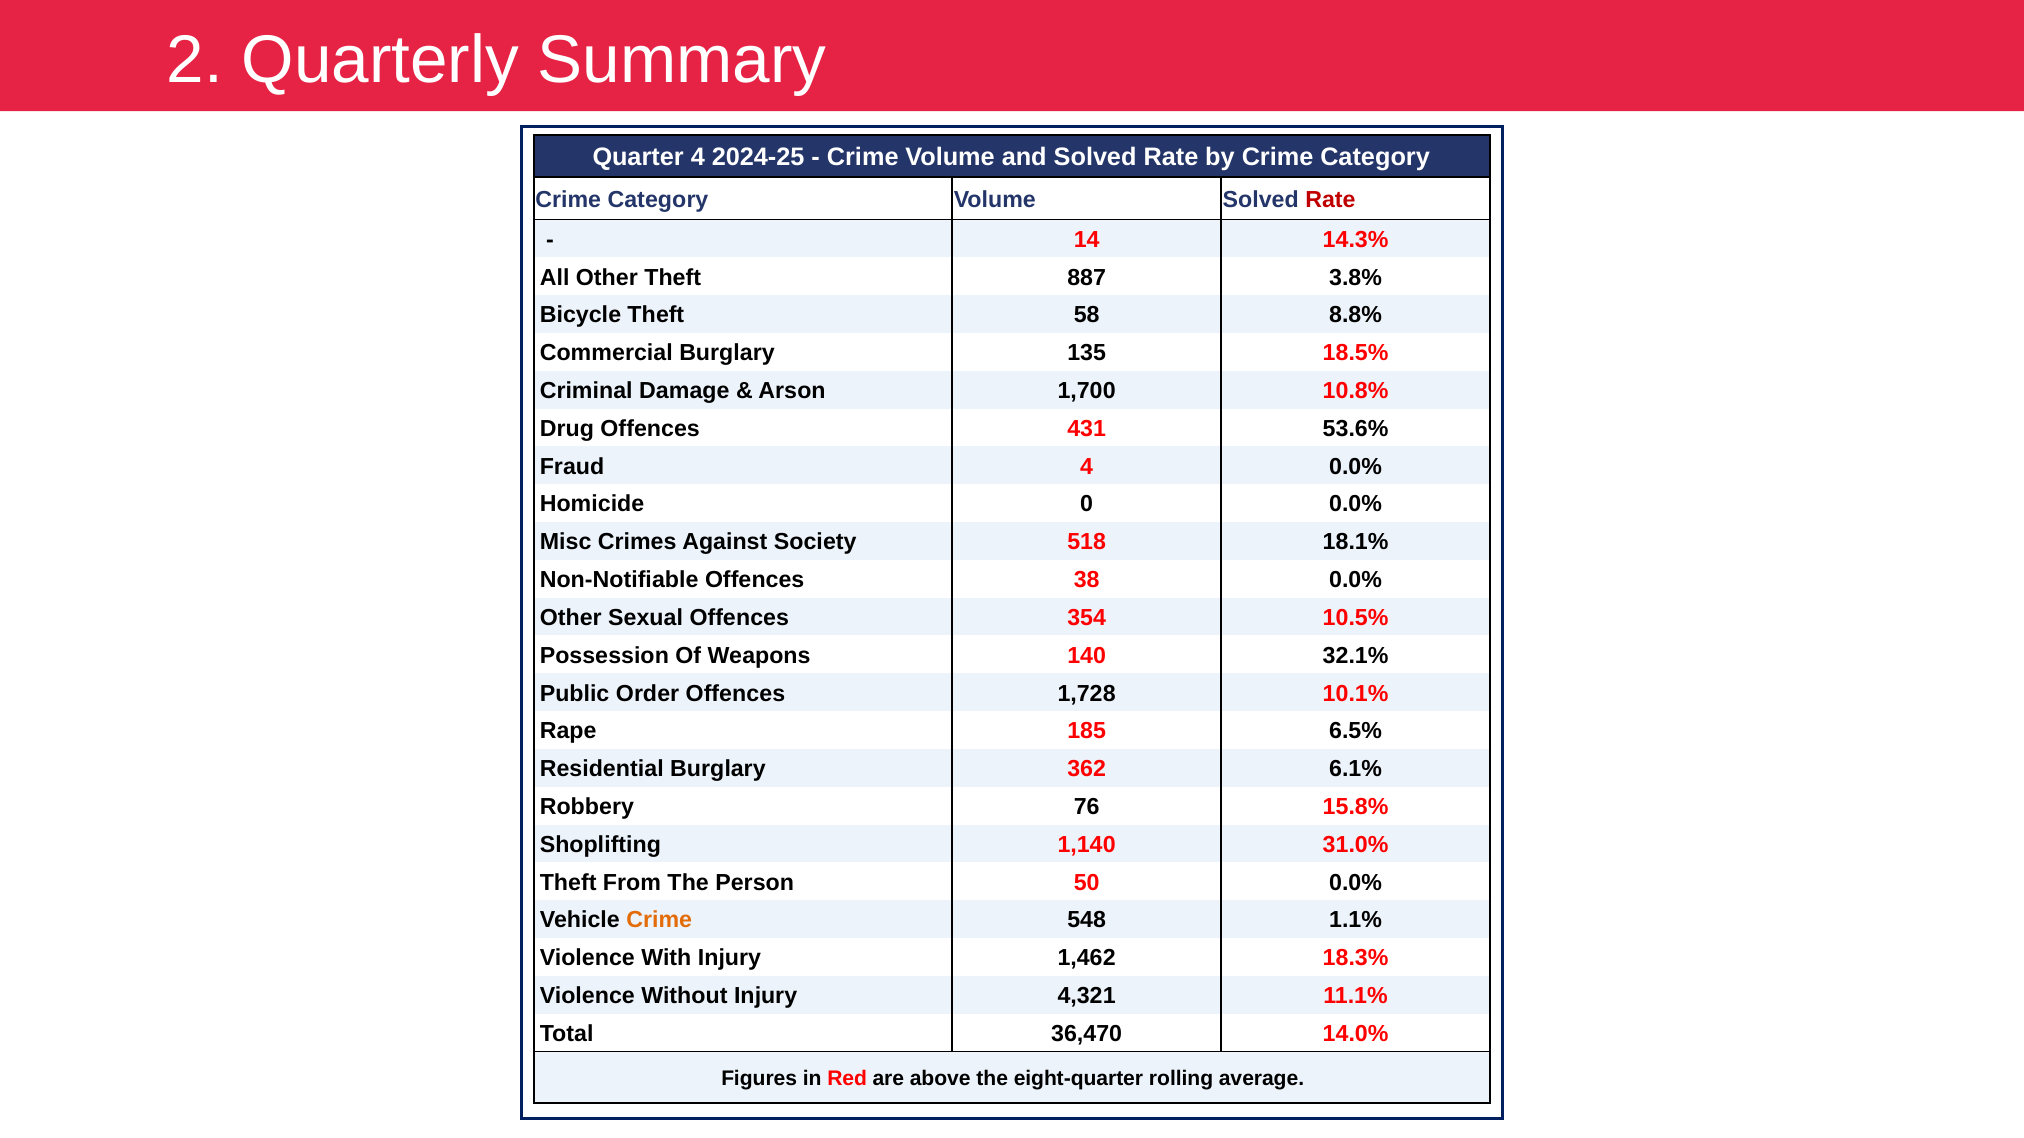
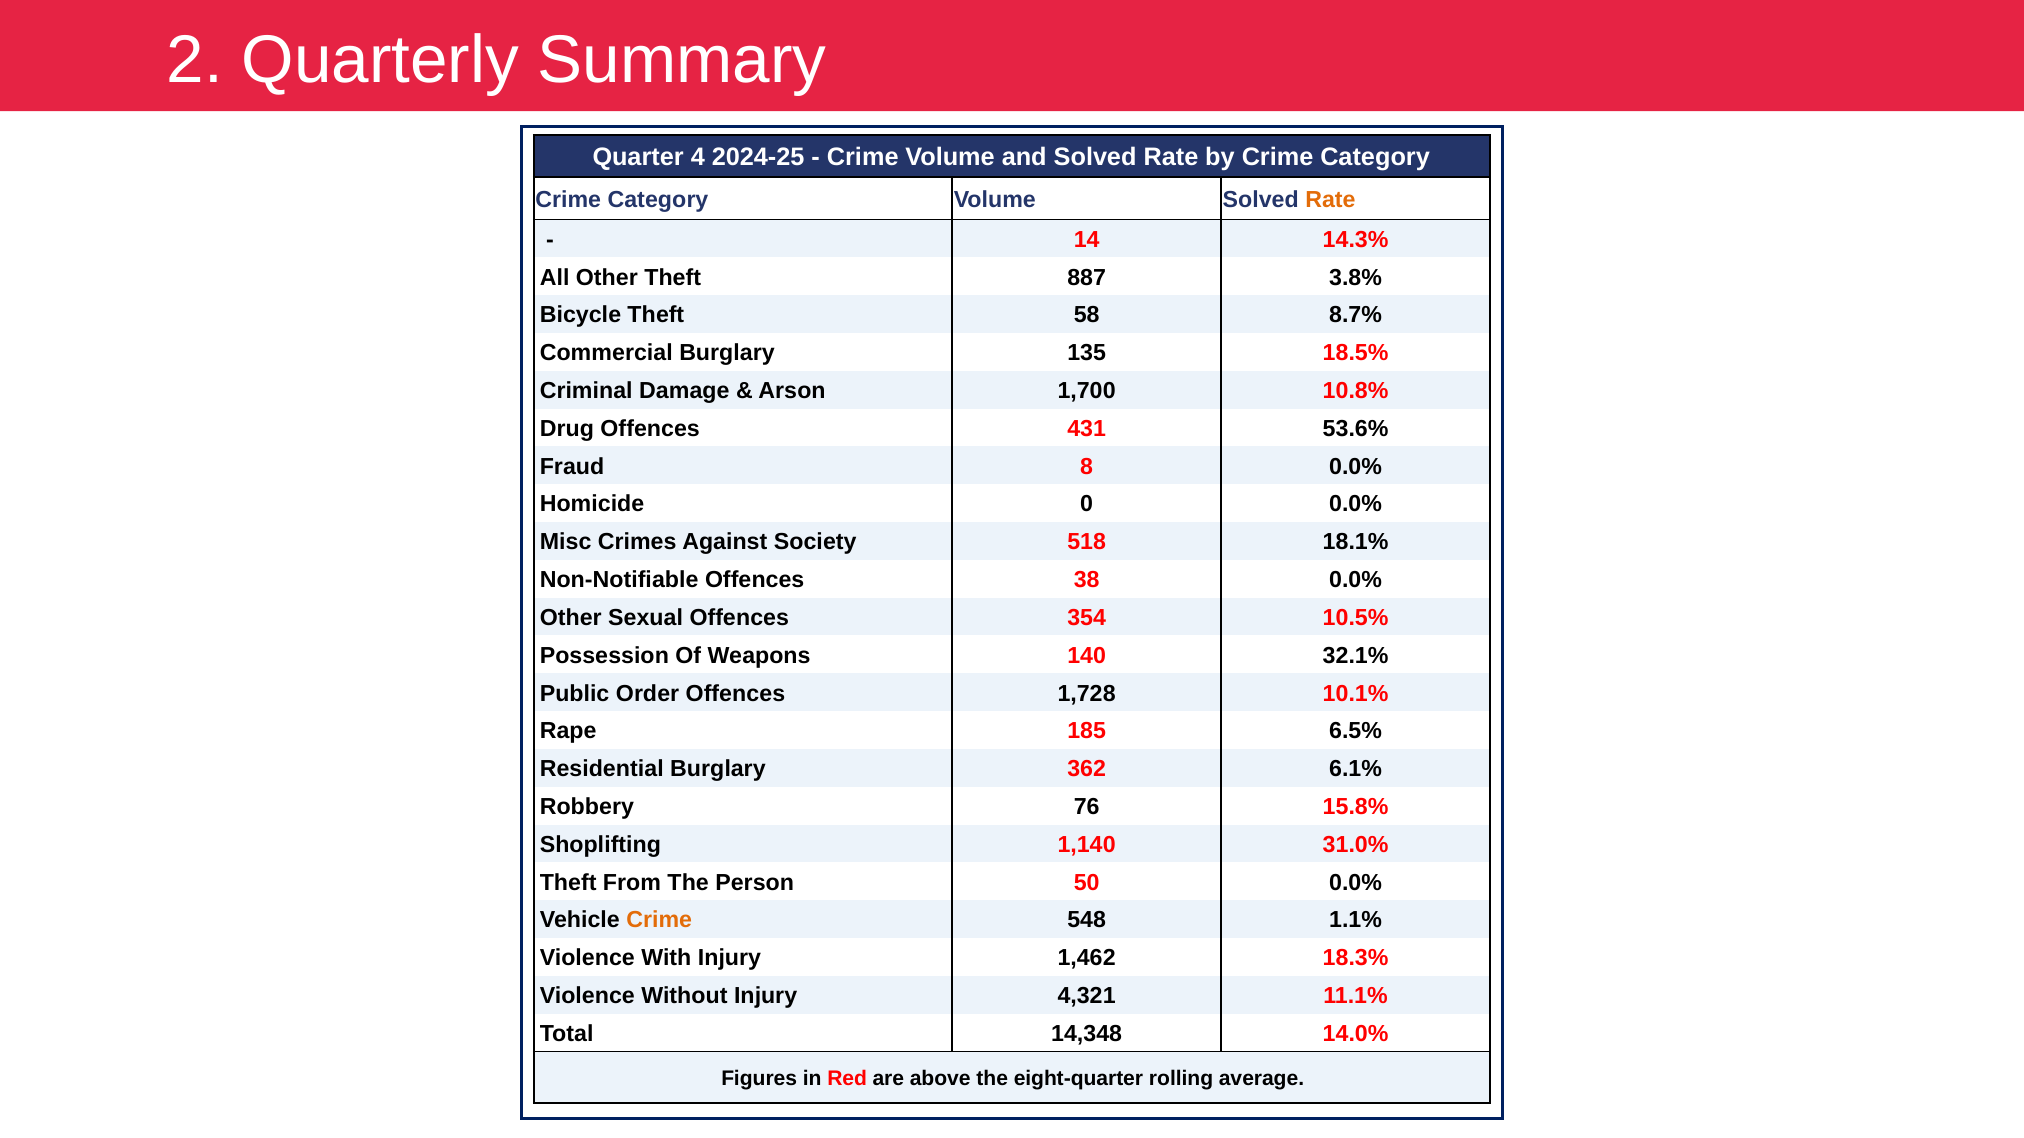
Rate colour: red -> orange (1330, 200)
8.8%: 8.8% -> 8.7% (1356, 315)
Fraud 4: 4 -> 8 (1087, 467)
36,470: 36,470 -> 14,348 (1087, 1034)
